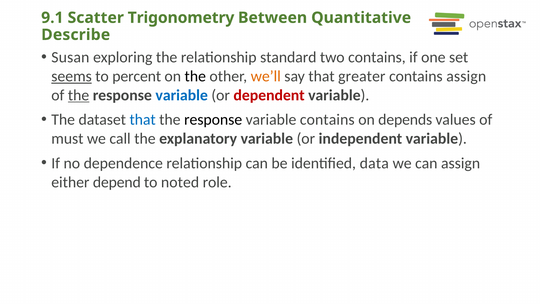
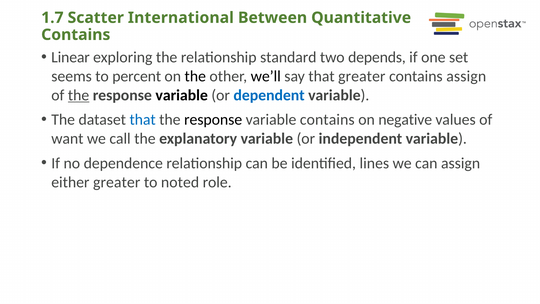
9.1: 9.1 -> 1.7 (52, 18)
Trigonometry: Trigonometry -> International (181, 18)
Describe: Describe -> Contains (76, 35)
Susan: Susan -> Linear (71, 57)
two contains: contains -> depends (377, 57)
seems underline: present -> none (72, 76)
we’ll colour: orange -> black (266, 76)
variable colour: blue -> black (182, 95)
dependent colour: red -> blue (269, 95)
depends: depends -> negative (405, 120)
must: must -> want (67, 139)
data: data -> lines (374, 163)
either depend: depend -> greater (117, 182)
